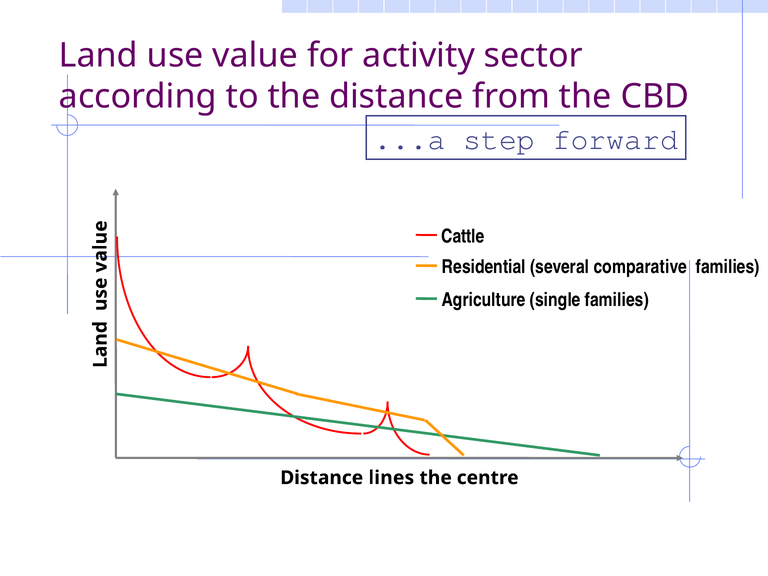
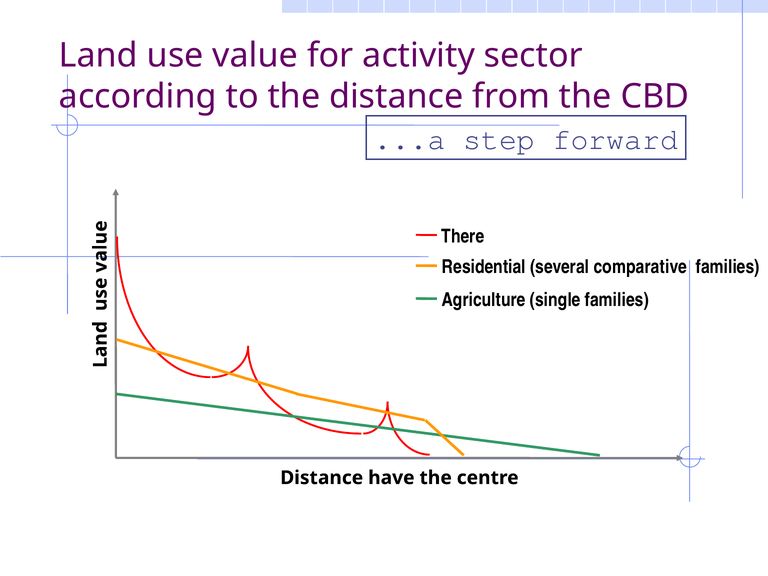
Cattle: Cattle -> There (463, 236)
lines: lines -> have (391, 478)
